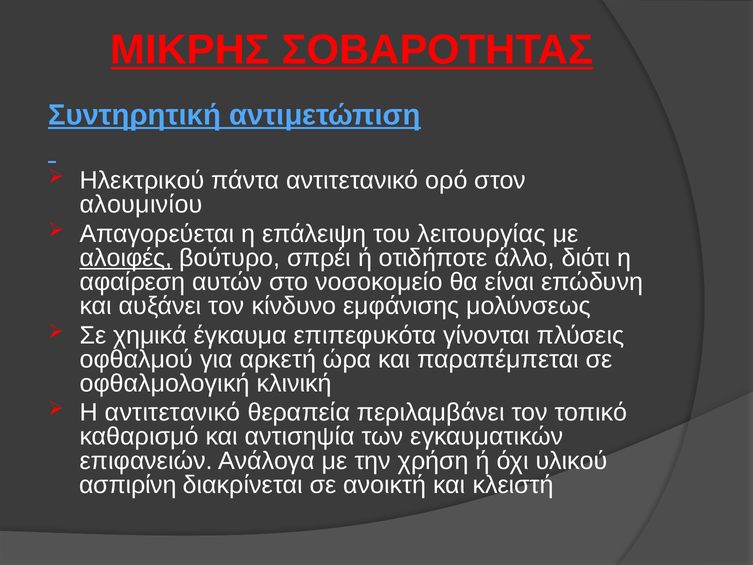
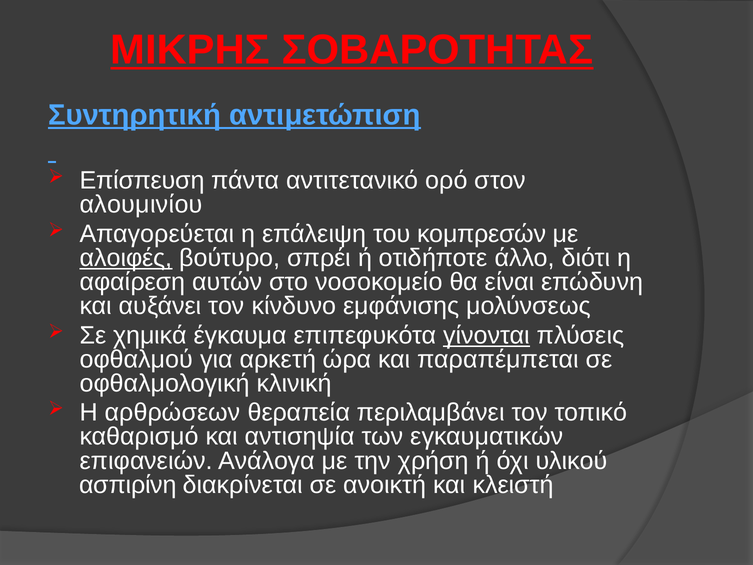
Ηλεκτρικού: Ηλεκτρικού -> Επίσπευση (142, 180)
λειτουργίας: λειτουργίας -> κομπρεσών (482, 234)
γίνονται underline: none -> present (487, 335)
Η αντιτετανικό: αντιτετανικό -> αρθρώσεων (173, 412)
